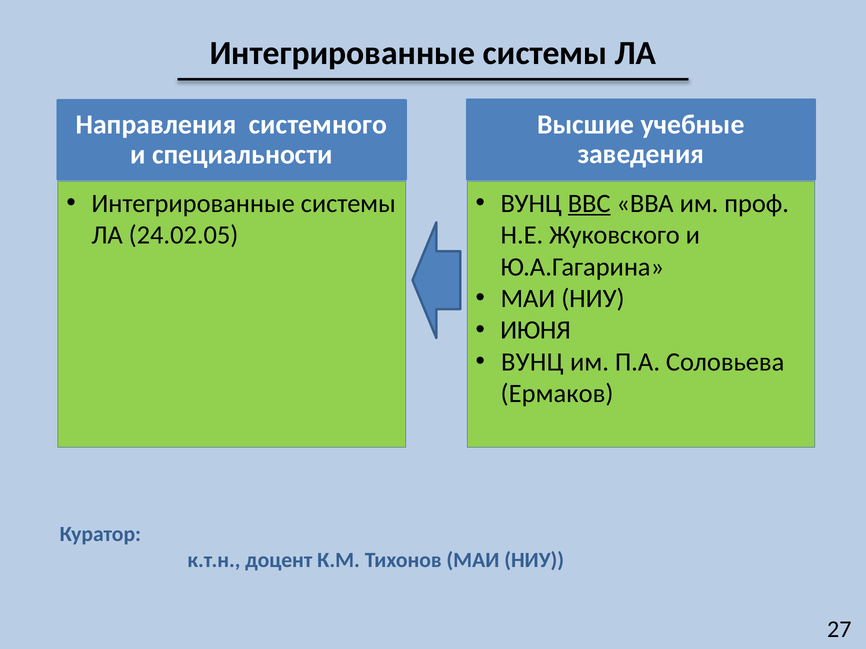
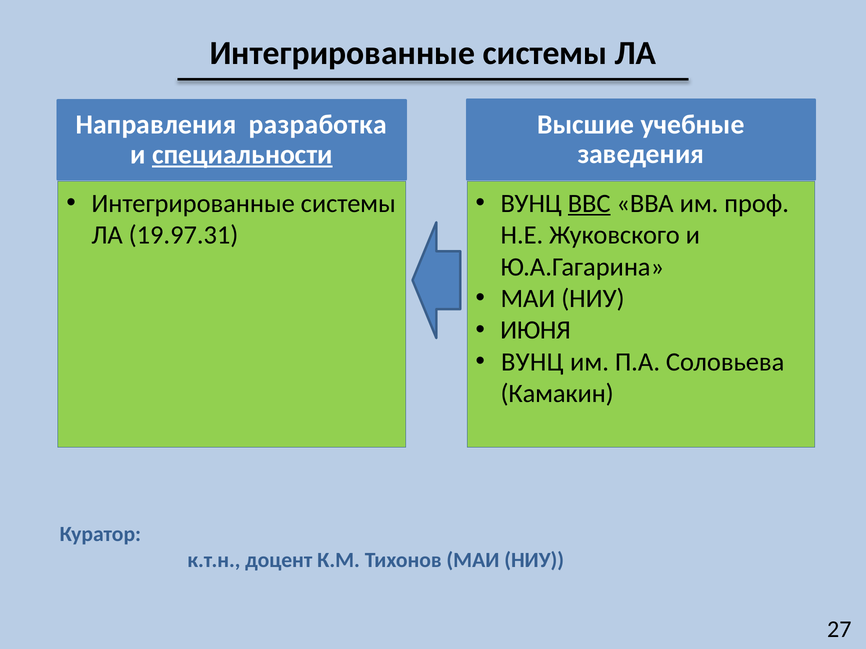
системного: системного -> разработка (318, 125)
специальности underline: none -> present (242, 155)
24.02.05: 24.02.05 -> 19.97.31 (184, 235)
Ермаков: Ермаков -> Камакин (557, 394)
